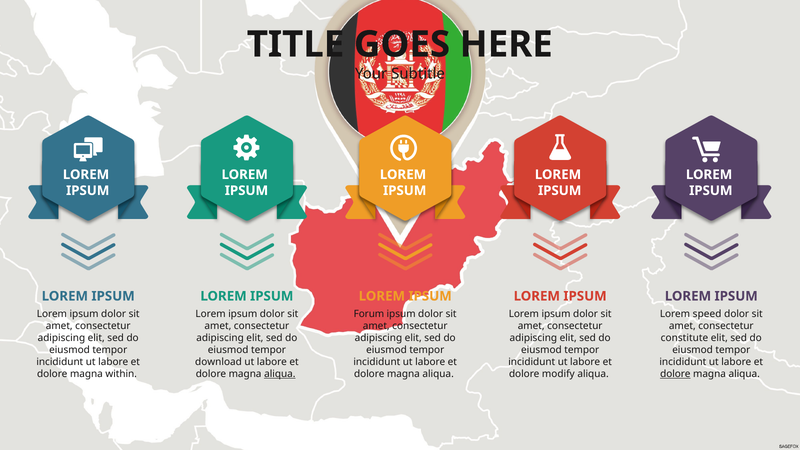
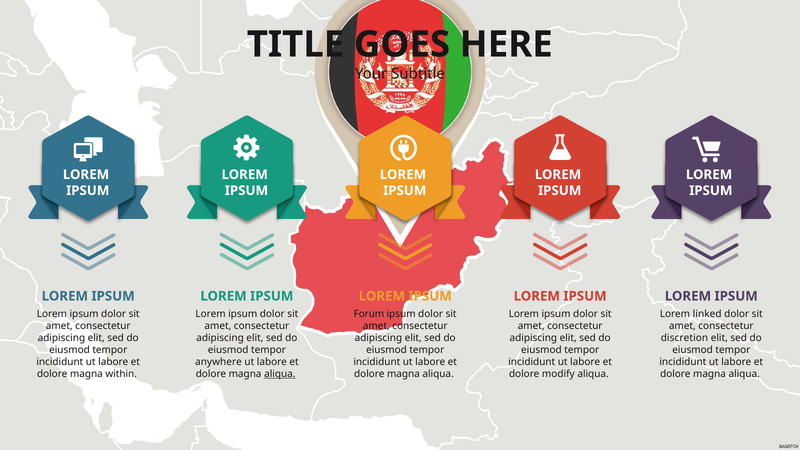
speed: speed -> linked (707, 314)
constitute: constitute -> discretion (684, 338)
download: download -> anywhere (218, 362)
dolore underline: present -> none (675, 374)
